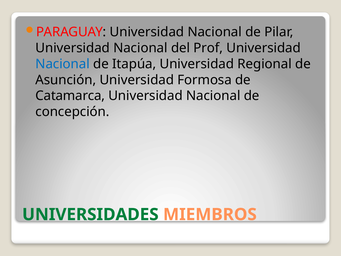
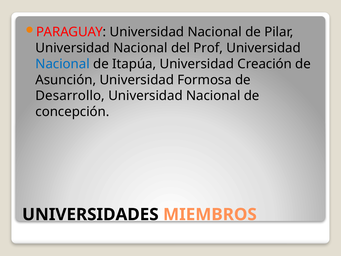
Regional: Regional -> Creación (265, 64)
Catamarca: Catamarca -> Desarrollo (70, 96)
UNIVERSIDADES colour: green -> black (90, 214)
